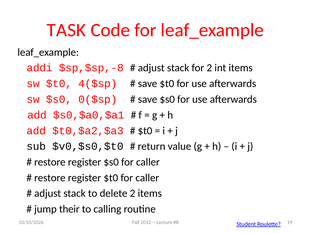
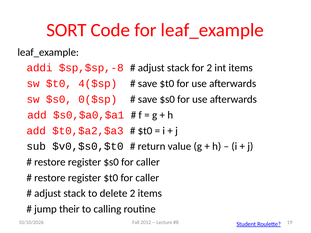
TASK: TASK -> SORT (67, 30)
